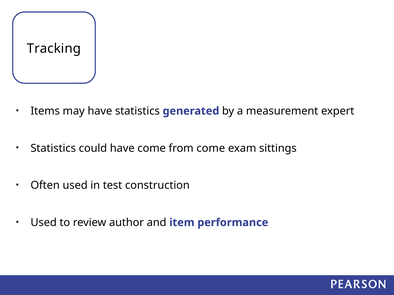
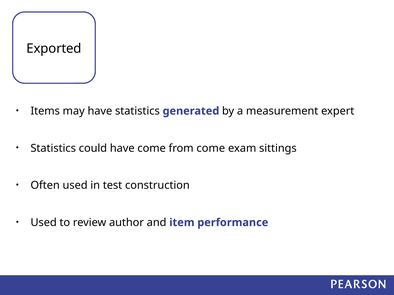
Tracking: Tracking -> Exported (54, 49)
